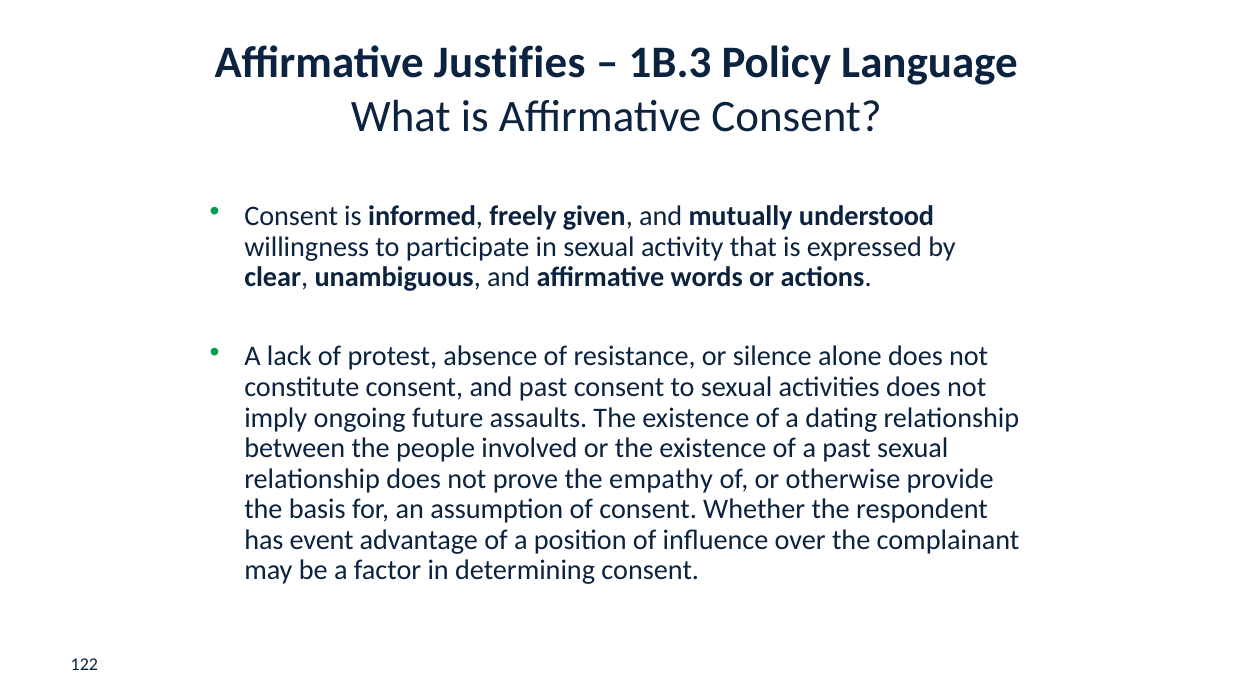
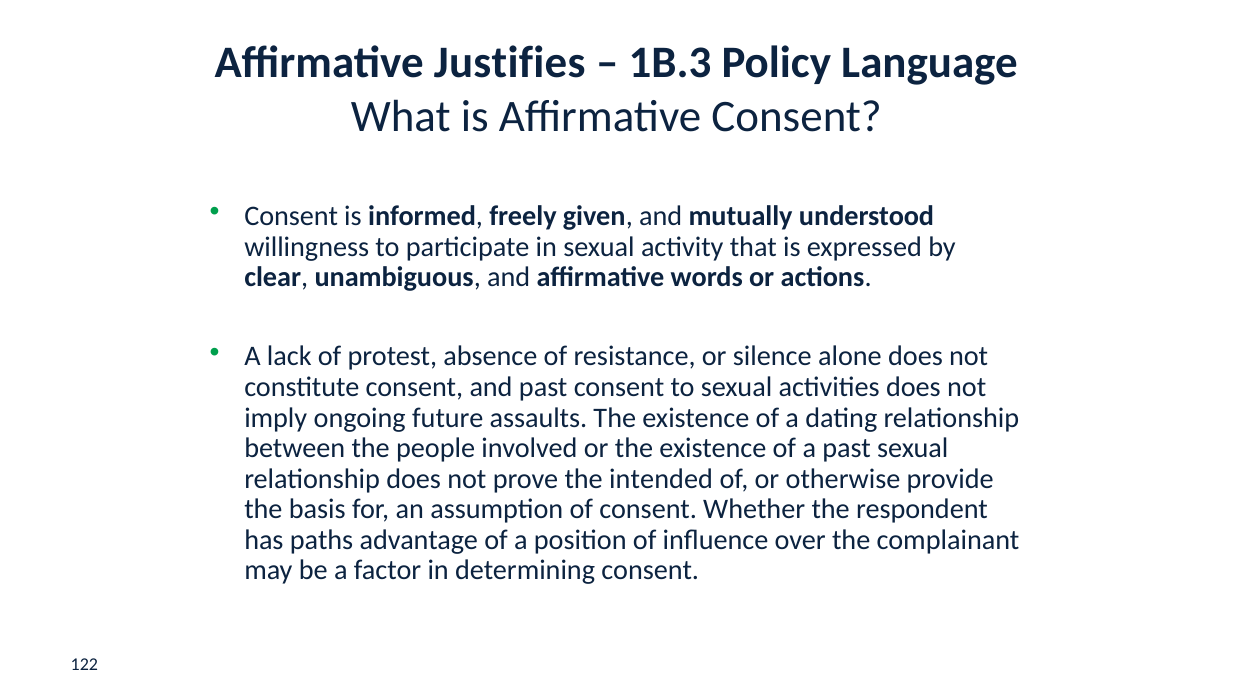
empathy: empathy -> intended (661, 478)
event: event -> paths (322, 539)
